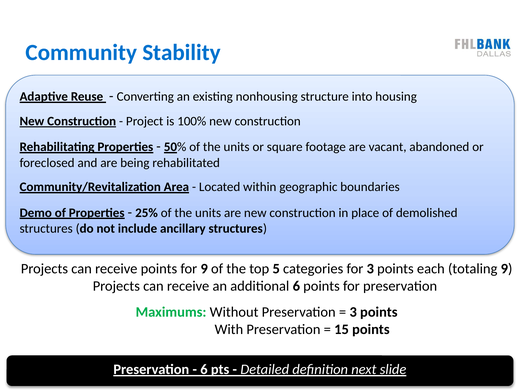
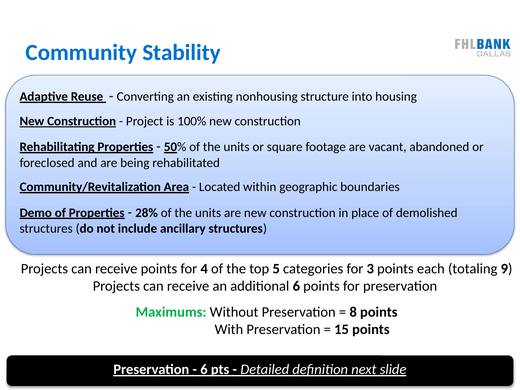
25%: 25% -> 28% (147, 213)
for 9: 9 -> 4 (204, 269)
3: 3 -> 8 (353, 312)
